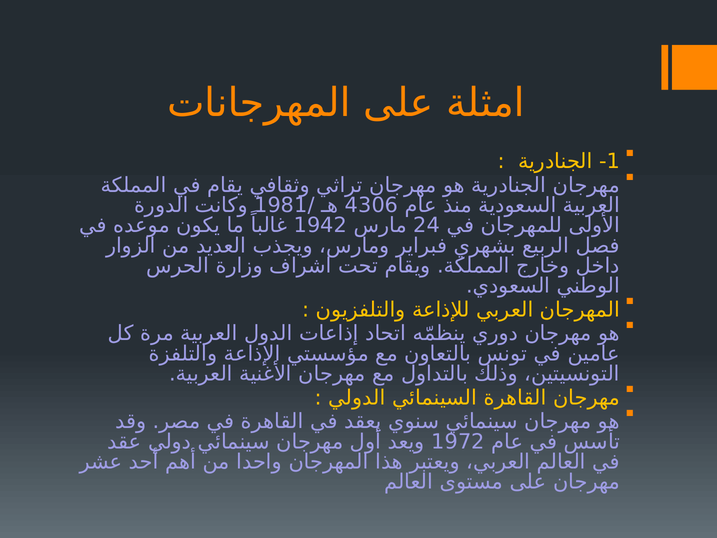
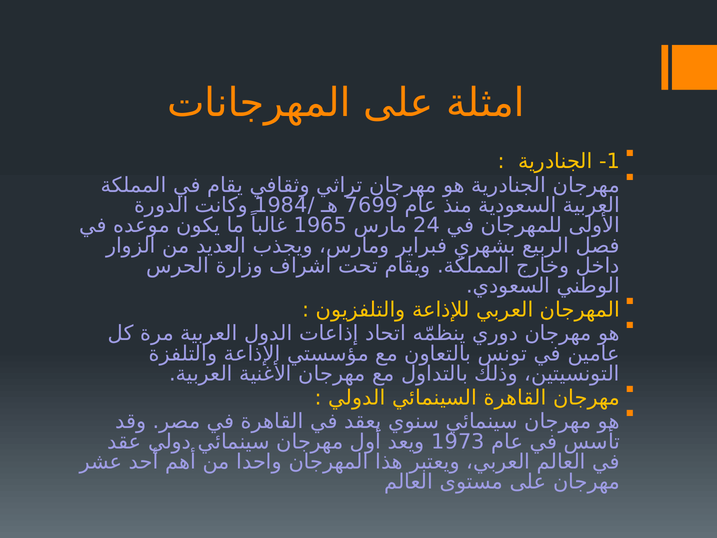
1981: 1981 -> 1984 (281, 205)
4306: 4306 -> 7699 (372, 205)
1942: 1942 -> 1965 (320, 225)
1972: 1972 -> 1973 (458, 441)
